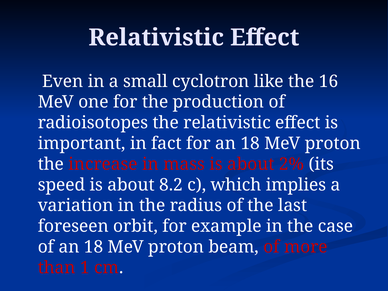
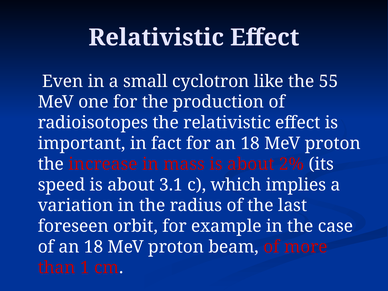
16: 16 -> 55 (329, 81)
8.2: 8.2 -> 3.1 (171, 185)
